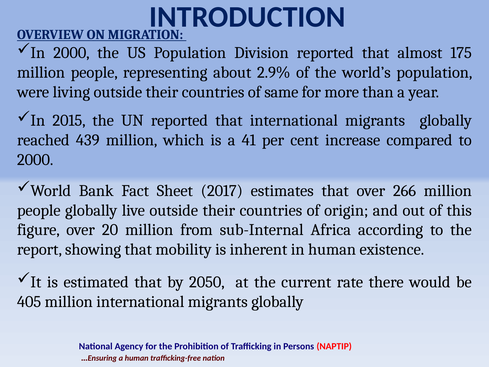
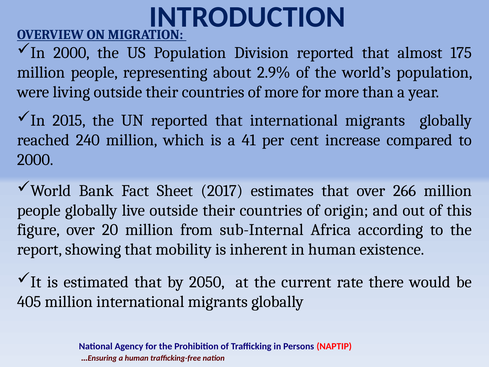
of same: same -> more (281, 92)
439: 439 -> 240 (88, 140)
